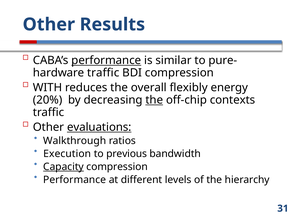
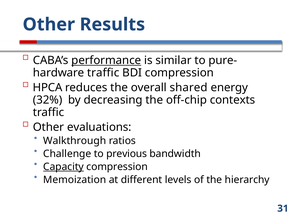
WITH: WITH -> HPCA (48, 88)
flexibly: flexibly -> shared (189, 88)
20%: 20% -> 32% (48, 100)
the underline: present -> none (154, 100)
evaluations underline: present -> none (99, 127)
Execution: Execution -> Challenge (67, 154)
Performance: Performance -> Memoization (75, 180)
